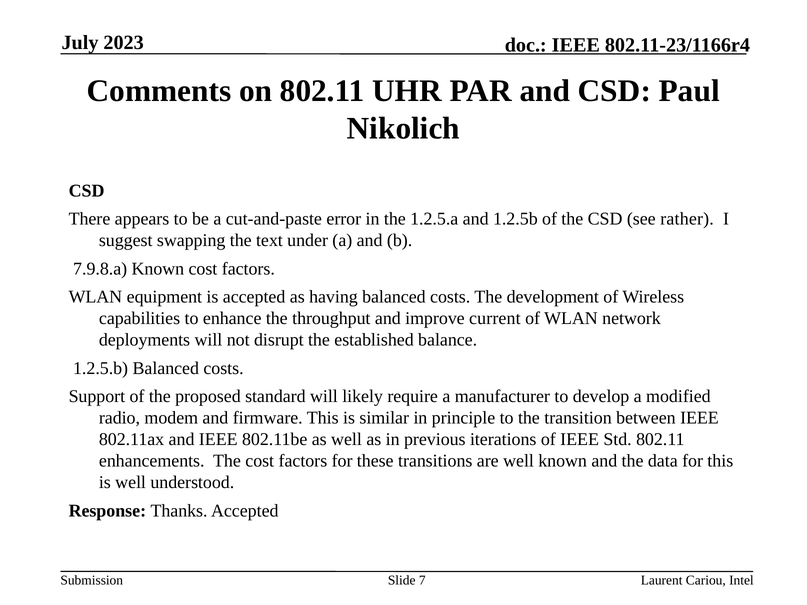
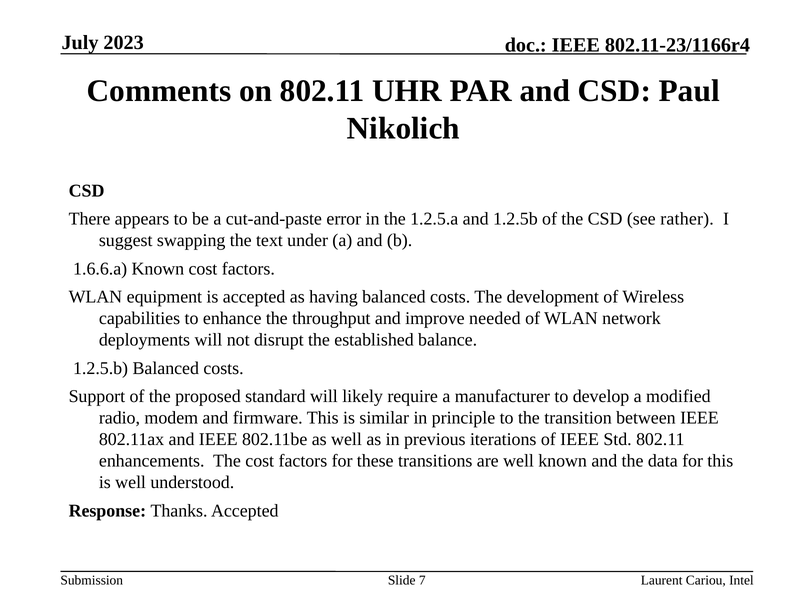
7.9.8.a: 7.9.8.a -> 1.6.6.a (100, 269)
current: current -> needed (495, 319)
